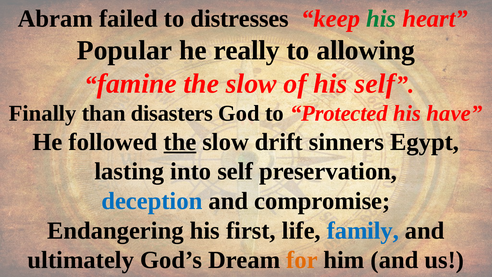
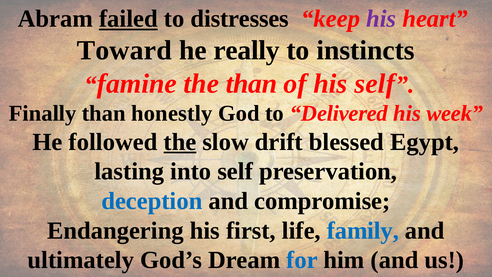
failed underline: none -> present (128, 19)
his colour: green -> purple (381, 19)
Popular: Popular -> Toward (124, 50)
allowing: allowing -> instincts (366, 50)
slow: slow -> than (251, 84)
disasters: disasters -> honestly (172, 113)
Protected: Protected -> Delivered (339, 113)
have: have -> week (455, 113)
sinners: sinners -> blessed (346, 142)
for colour: orange -> blue (302, 260)
